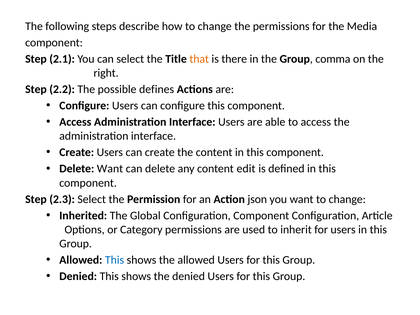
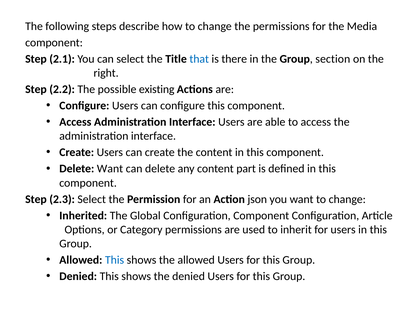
that colour: orange -> blue (199, 59)
comma: comma -> section (333, 59)
defines: defines -> existing (157, 89)
edit: edit -> part (246, 169)
